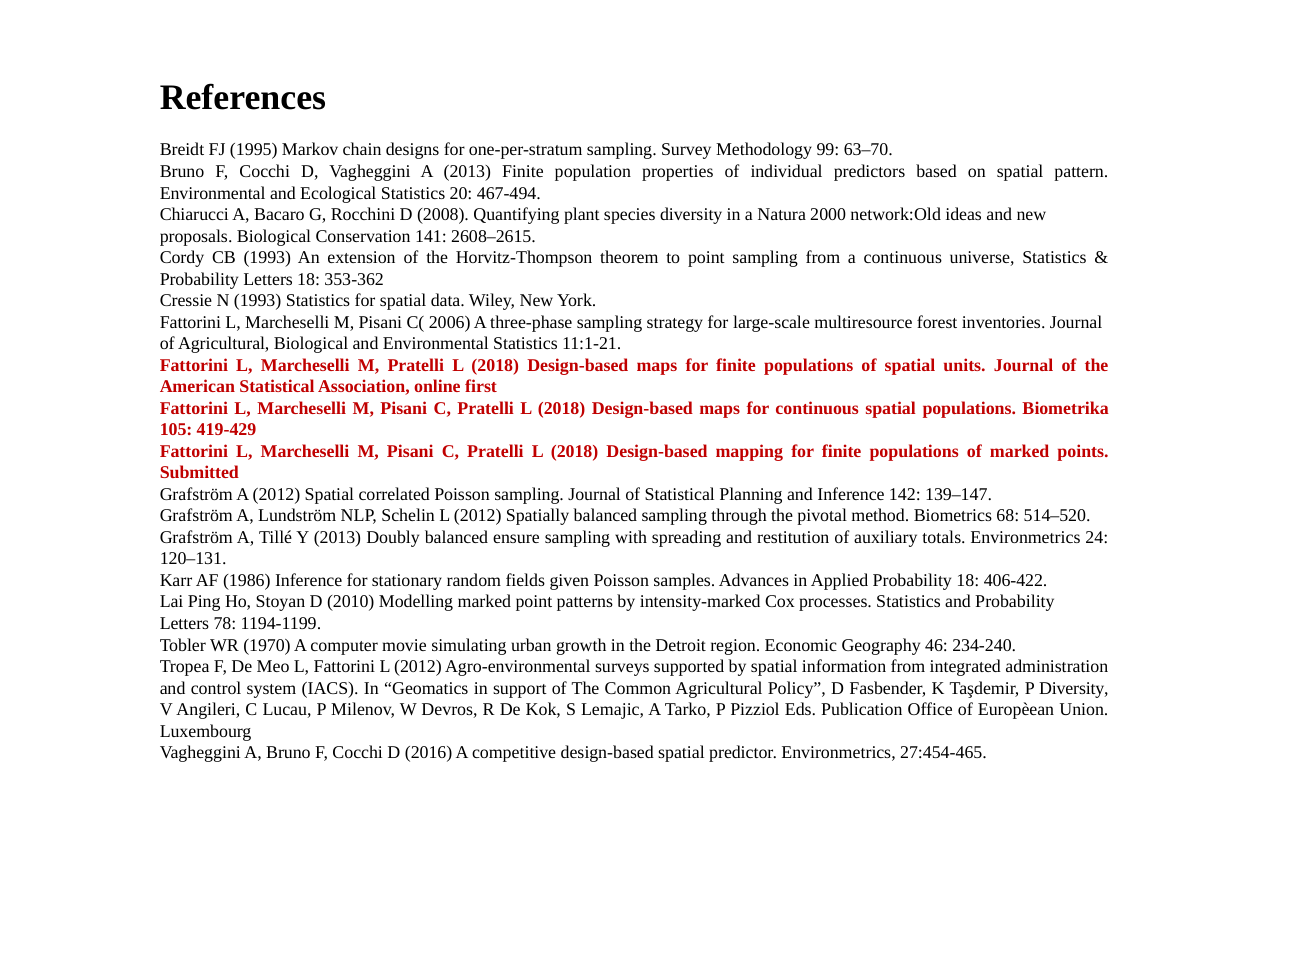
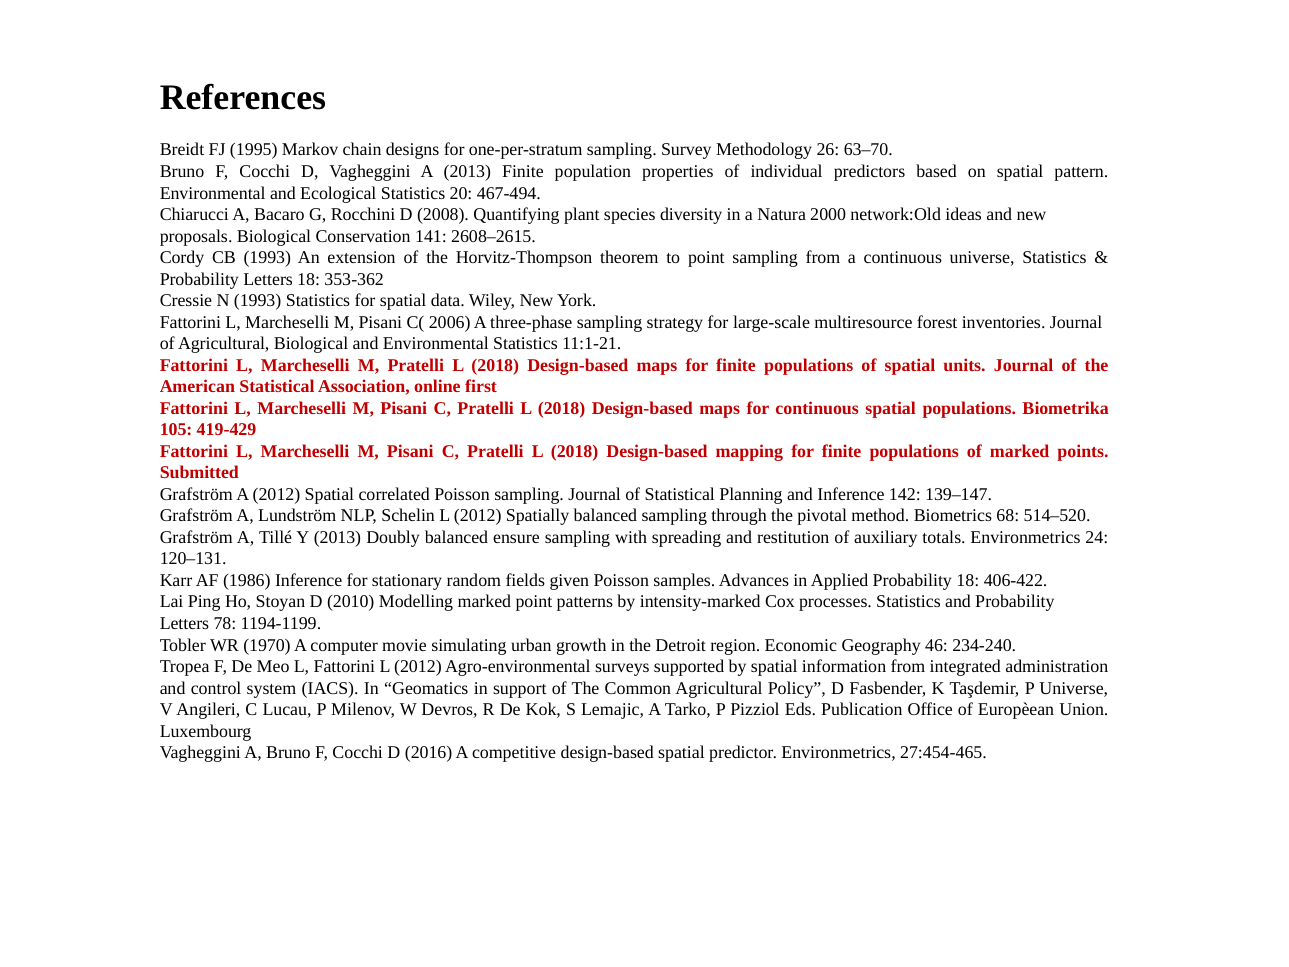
99: 99 -> 26 (828, 150)
P Diversity: Diversity -> Universe (1074, 688)
